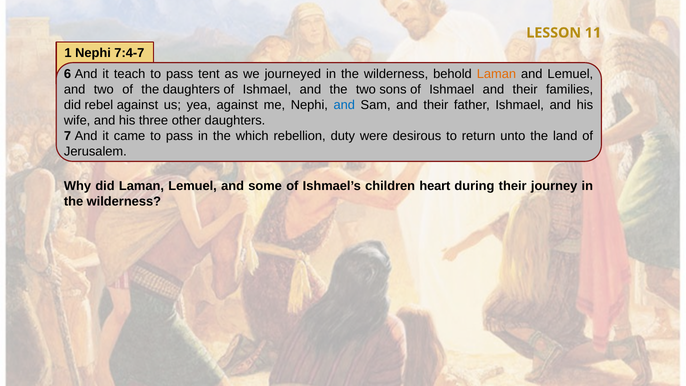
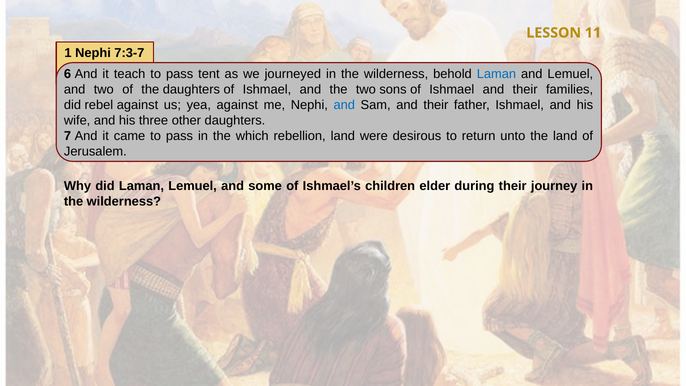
7:4-7: 7:4-7 -> 7:3-7 (129, 53)
Laman colour: orange -> blue (496, 74)
rebellion duty: duty -> land (343, 136)
heart: heart -> elder (435, 186)
